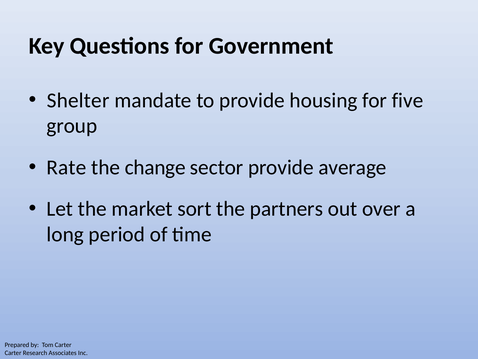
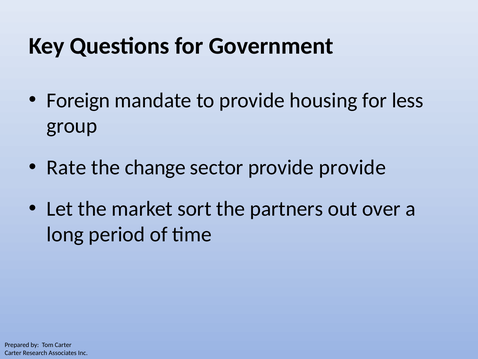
Shelter: Shelter -> Foreign (78, 100)
five: five -> less (408, 100)
provide average: average -> provide (352, 167)
